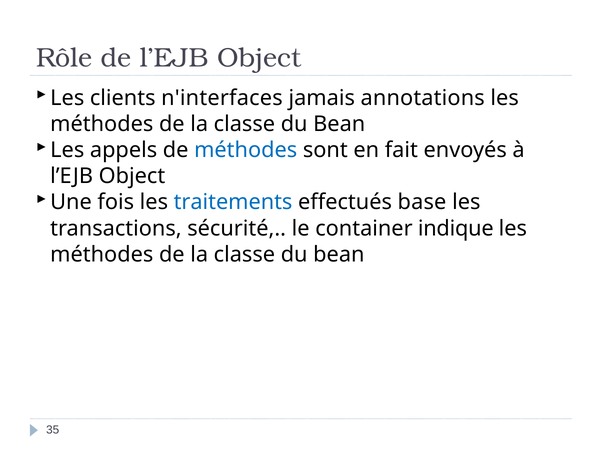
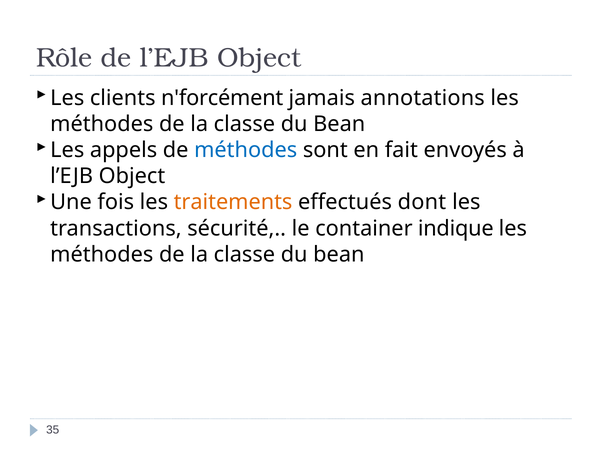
n'interfaces: n'interfaces -> n'forcément (222, 98)
traitements colour: blue -> orange (233, 202)
base: base -> dont (422, 202)
